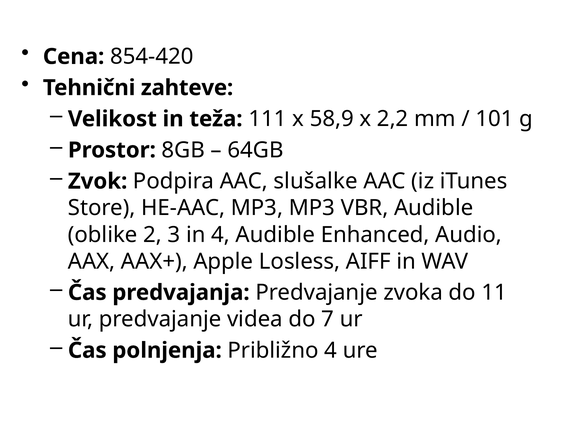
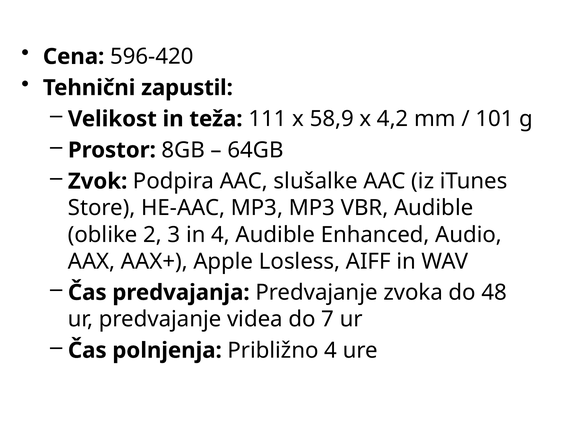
854-420: 854-420 -> 596-420 (152, 57)
zahteve: zahteve -> zapustil (187, 88)
2,2: 2,2 -> 4,2 (393, 119)
11: 11 -> 48 (494, 293)
